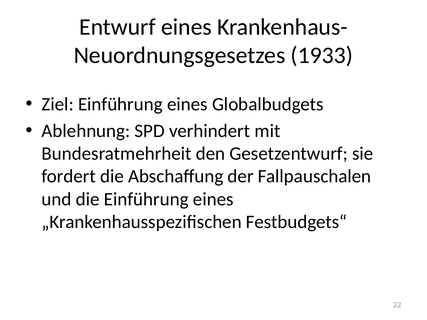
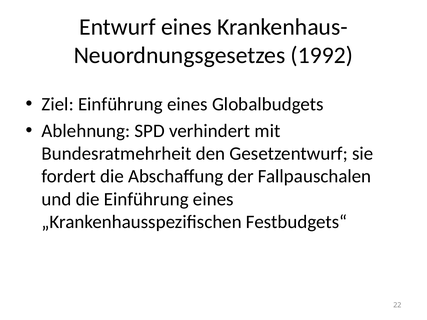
1933: 1933 -> 1992 (322, 55)
